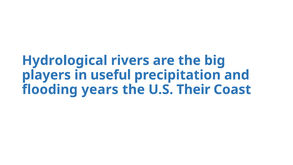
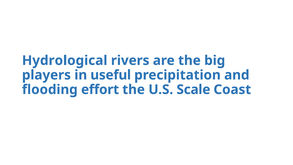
years: years -> effort (100, 89)
Their: Their -> Scale (193, 89)
